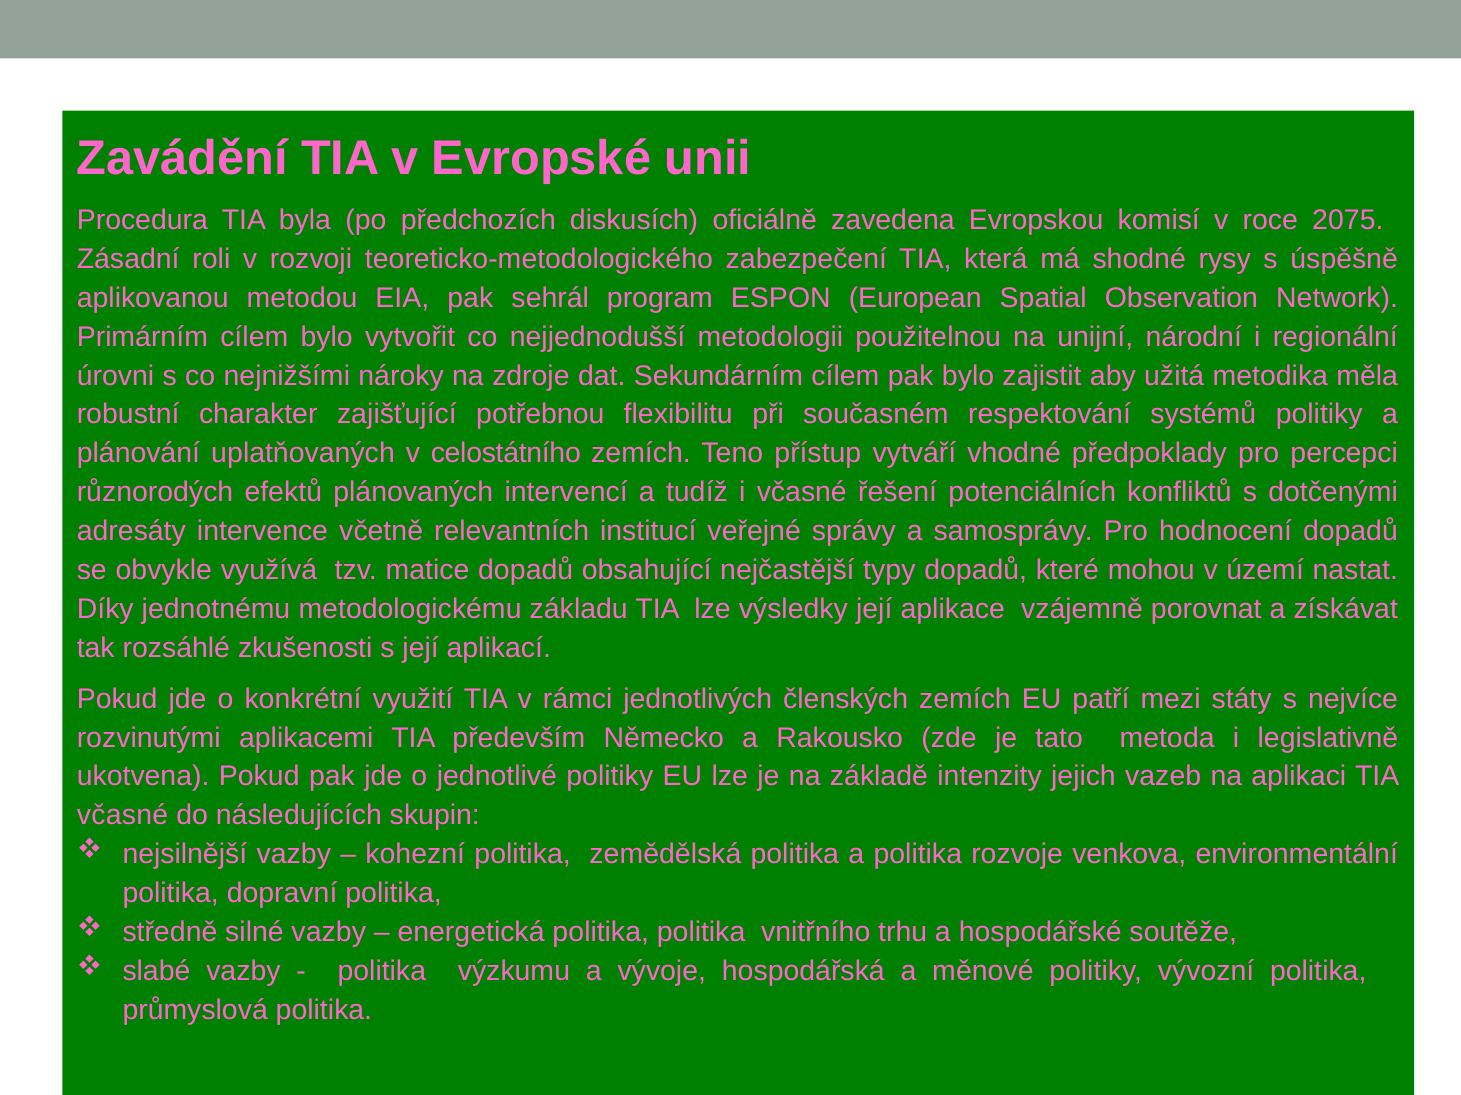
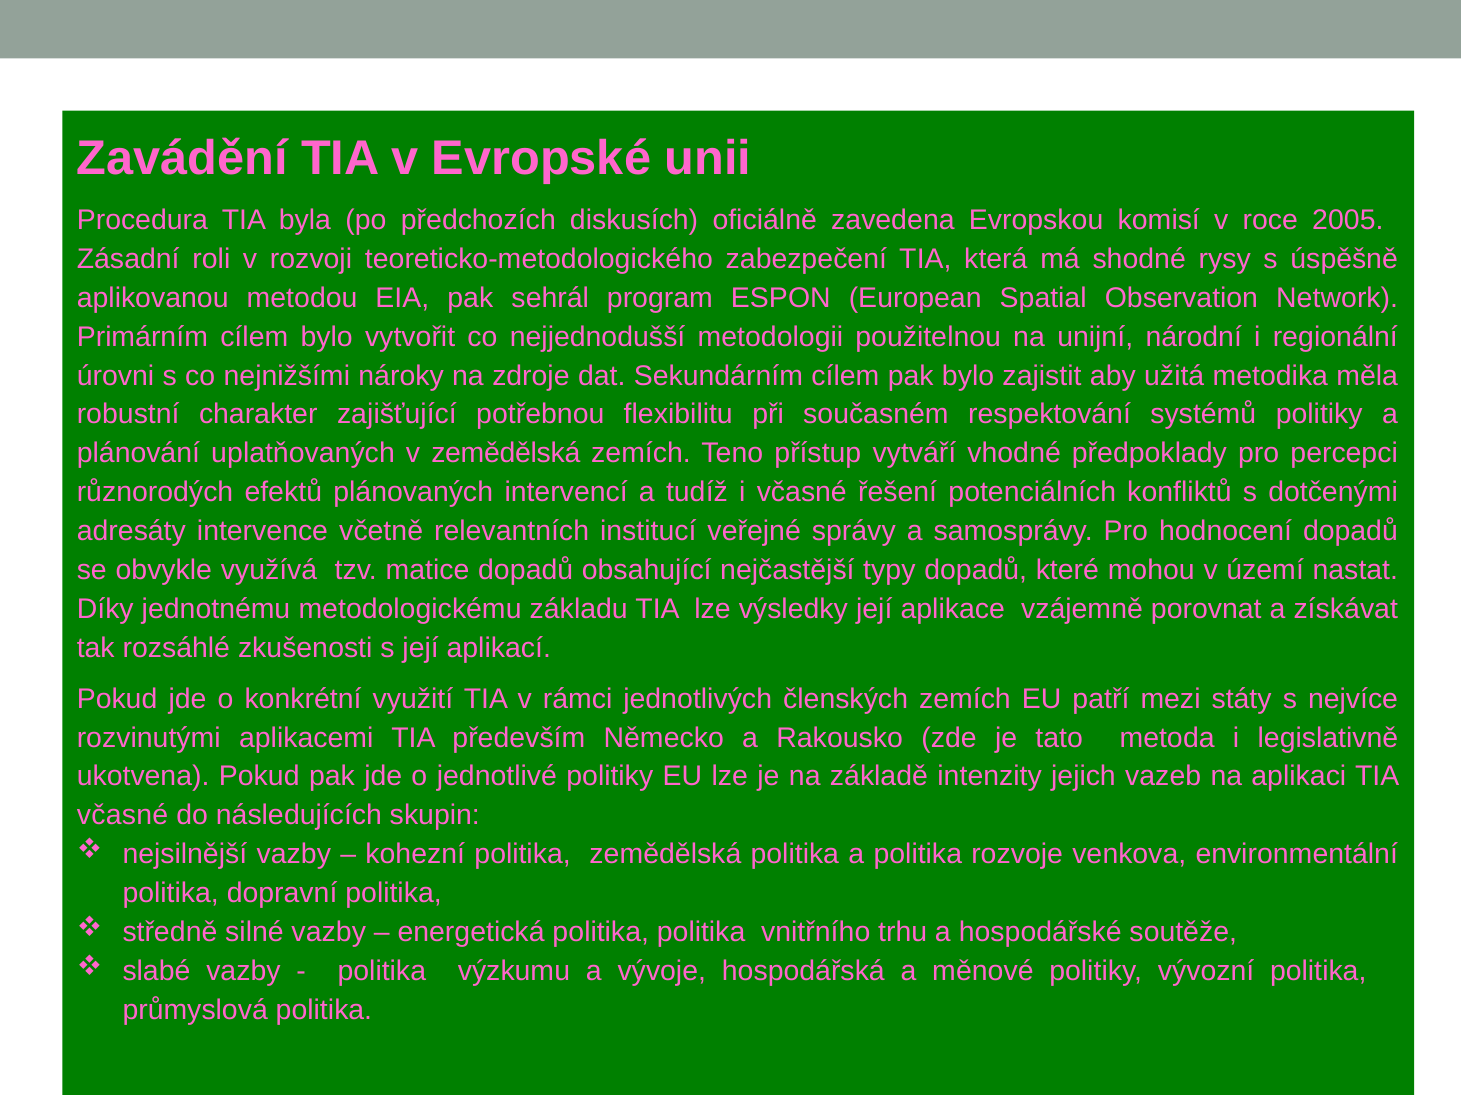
2075: 2075 -> 2005 (1348, 220)
v celostátního: celostátního -> zemědělská (506, 454)
